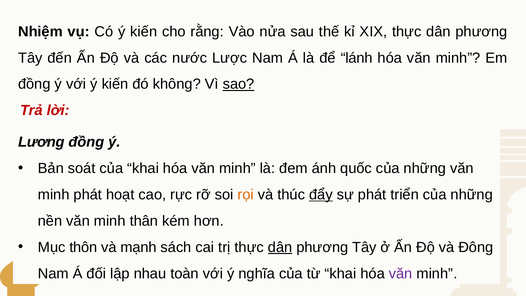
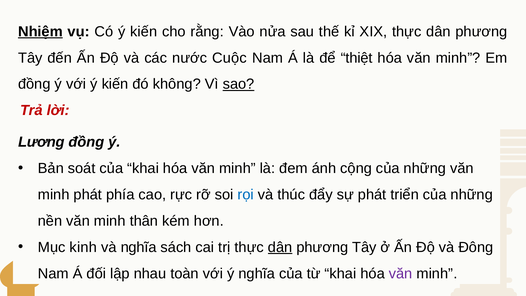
Nhiệm underline: none -> present (40, 32)
Lược: Lược -> Cuộc (230, 58)
lánh: lánh -> thiệt (357, 58)
quốc: quốc -> cộng (356, 168)
hoạt: hoạt -> phía (120, 195)
rọi colour: orange -> blue (246, 195)
đẩy underline: present -> none (321, 195)
thôn: thôn -> kinh (83, 247)
và mạnh: mạnh -> nghĩa (139, 247)
